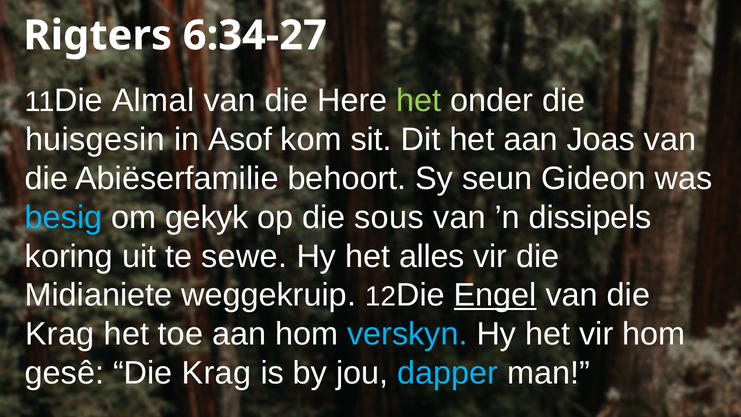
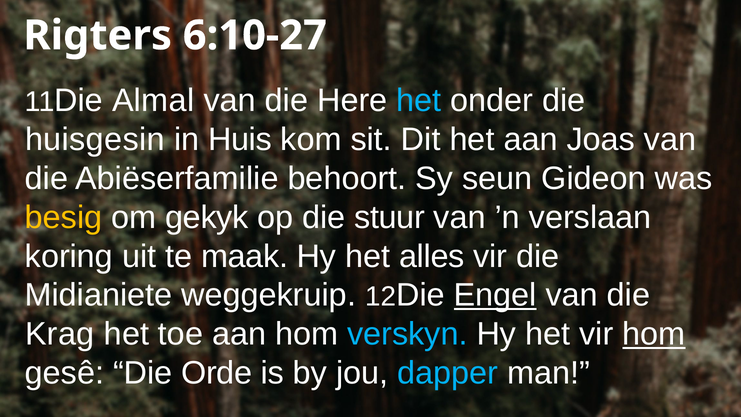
6:34-27: 6:34-27 -> 6:10-27 (255, 36)
het colour: light green -> light blue (419, 101)
Asof: Asof -> Huis (240, 140)
besig colour: light blue -> yellow (64, 217)
sous: sous -> stuur (389, 217)
dissipels: dissipels -> verslaan (590, 217)
sewe: sewe -> maak (245, 256)
hom underline: none -> present (654, 334)
gesê Die Krag: Krag -> Orde (217, 373)
